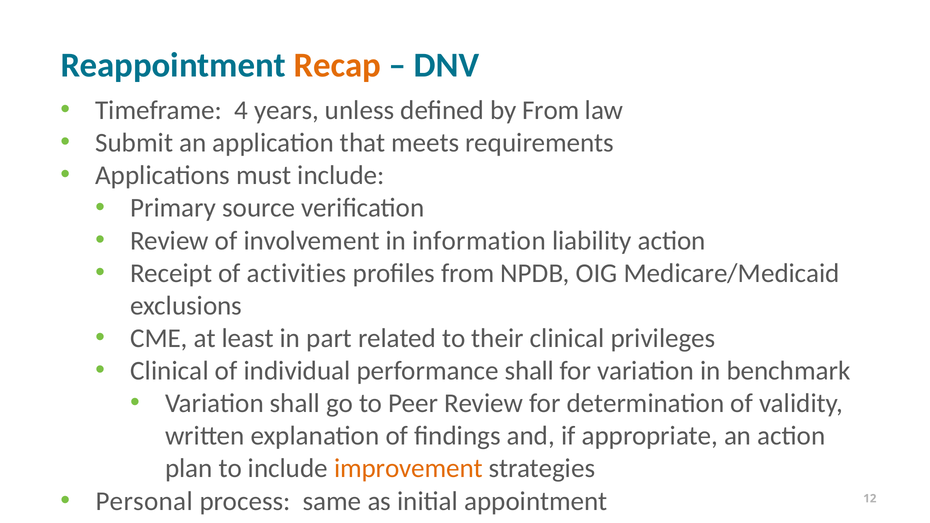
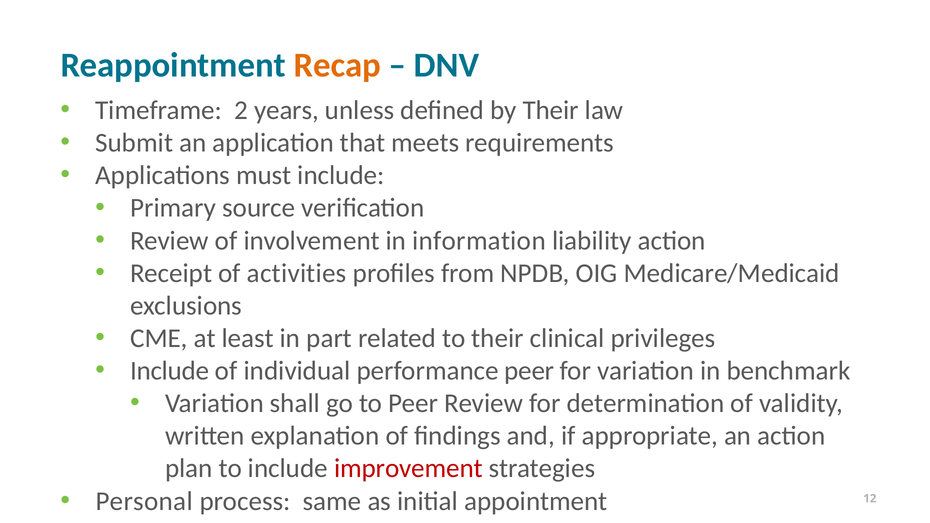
4: 4 -> 2 (241, 110)
by From: From -> Their (551, 110)
Clinical: Clinical -> Include (170, 371)
performance shall: shall -> peer (529, 371)
improvement colour: orange -> red (408, 469)
